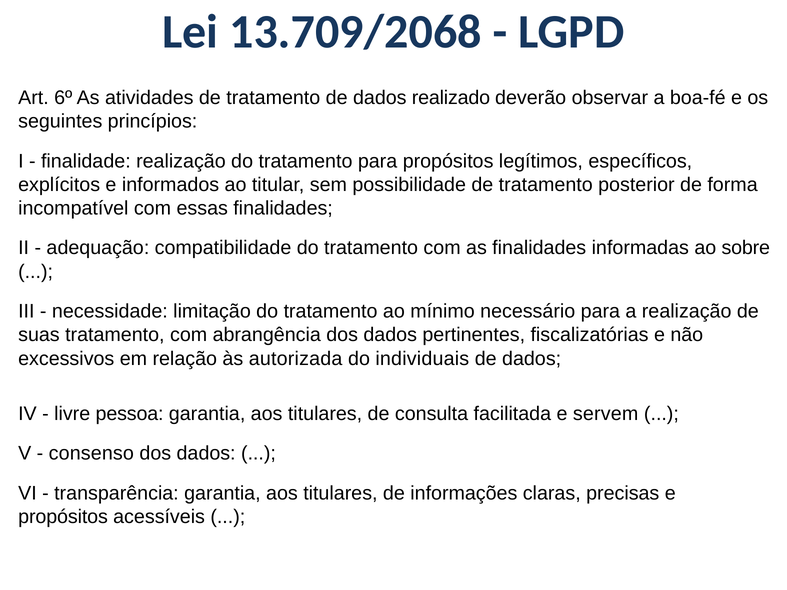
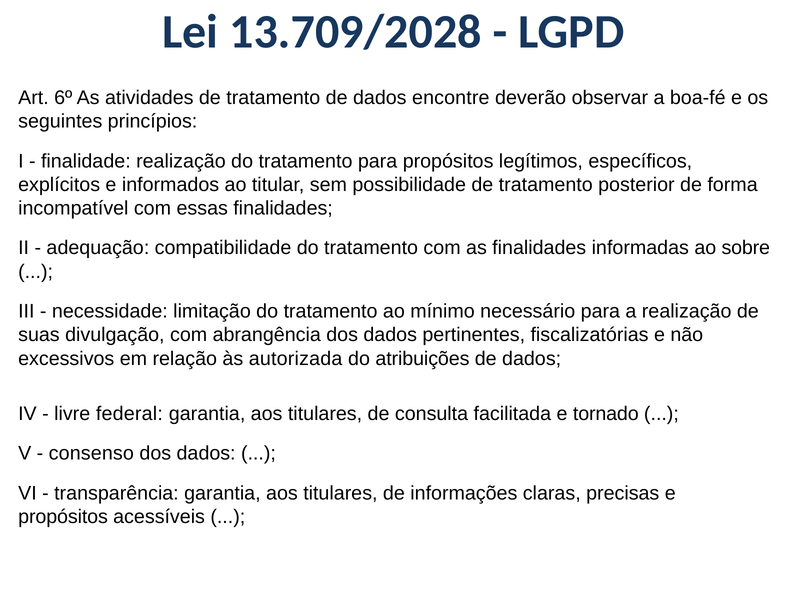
13.709/2068: 13.709/2068 -> 13.709/2028 (356, 32)
realizado: realizado -> encontre (451, 98)
suas tratamento: tratamento -> divulgação (115, 335)
individuais: individuais -> atribuições (422, 359)
pessoa: pessoa -> federal (129, 414)
servem: servem -> tornado (606, 414)
